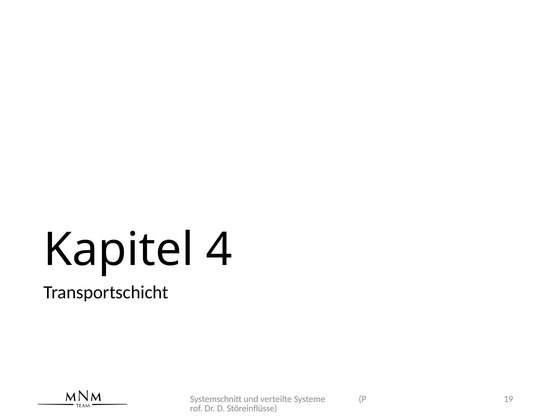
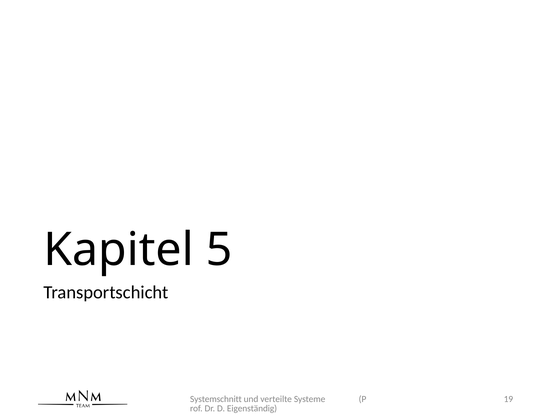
4: 4 -> 5 (219, 250)
Störeinflüsse: Störeinflüsse -> Eigenständig (252, 408)
